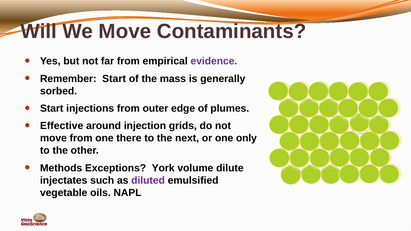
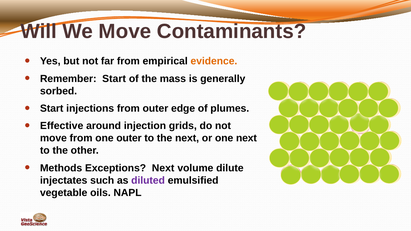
evidence colour: purple -> orange (214, 61)
one there: there -> outer (129, 138)
one only: only -> next (246, 138)
Exceptions York: York -> Next (163, 168)
